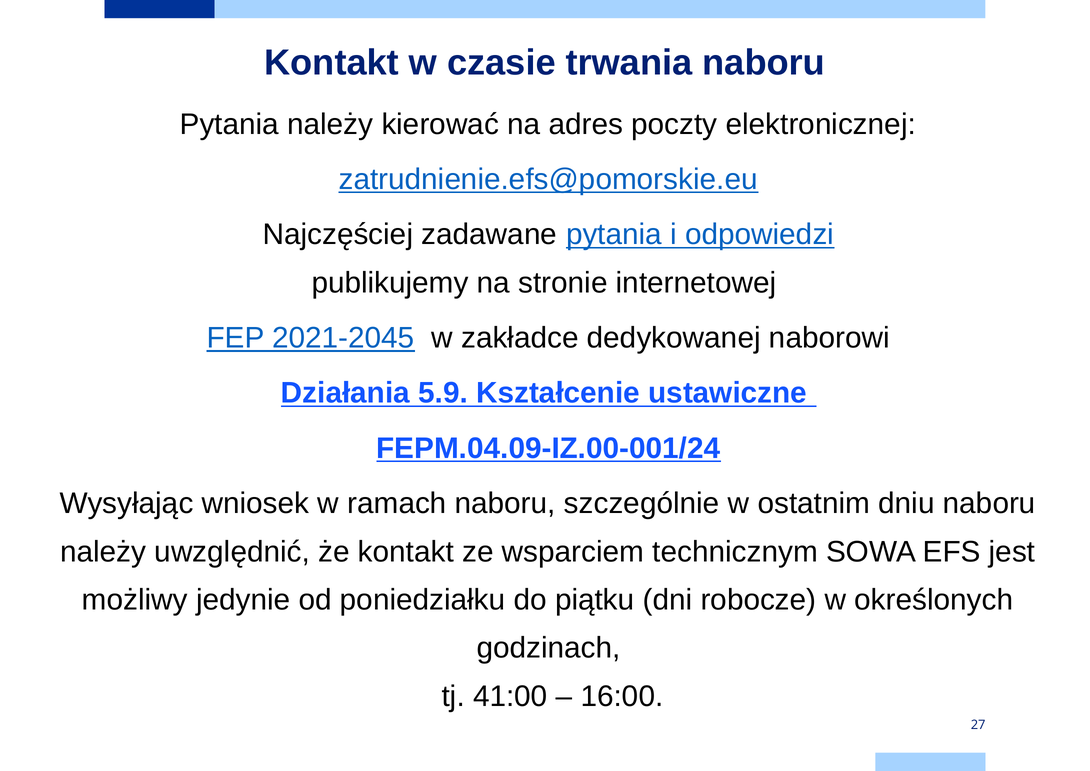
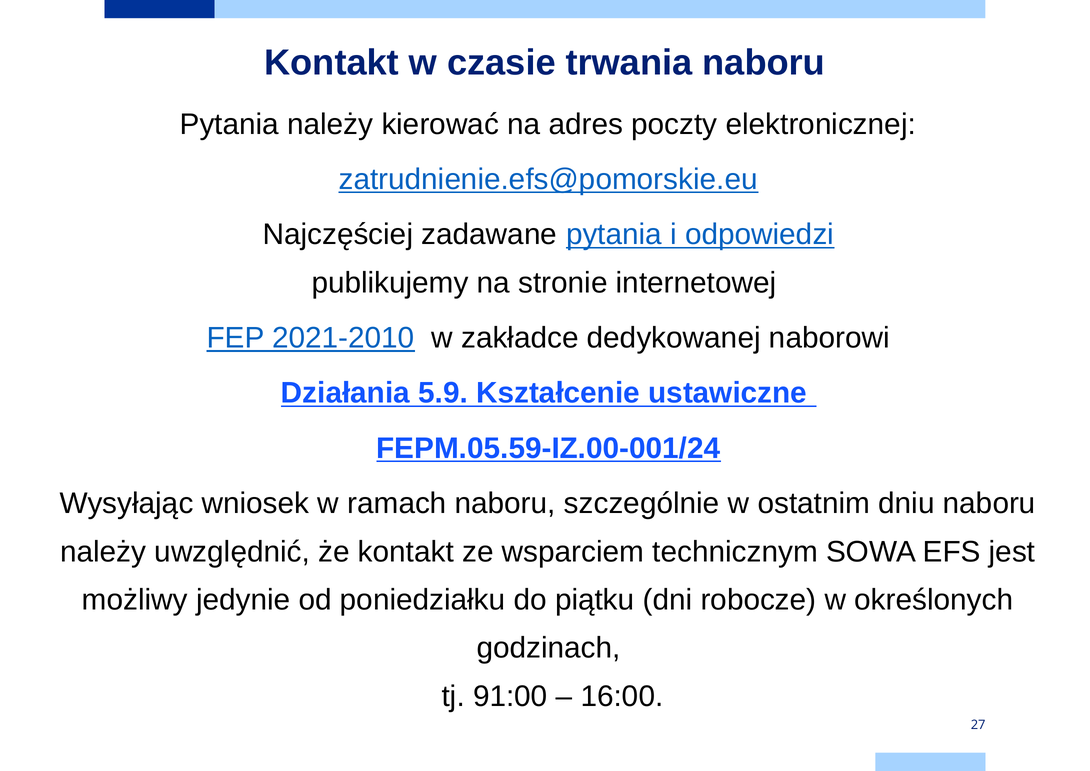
2021-2045: 2021-2045 -> 2021-2010 (343, 338)
FEPM.04.09-IZ.00-001/24: FEPM.04.09-IZ.00-001/24 -> FEPM.05.59-IZ.00-001/24 (548, 448)
41:00: 41:00 -> 91:00 (510, 696)
